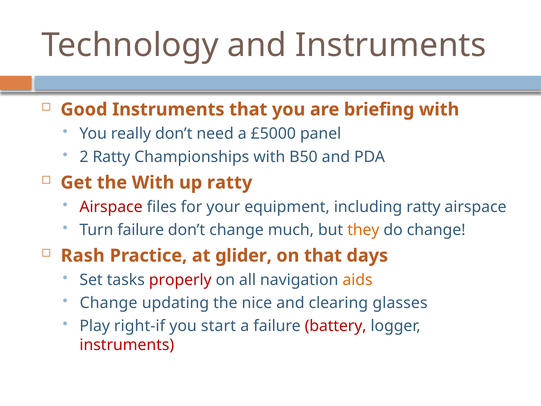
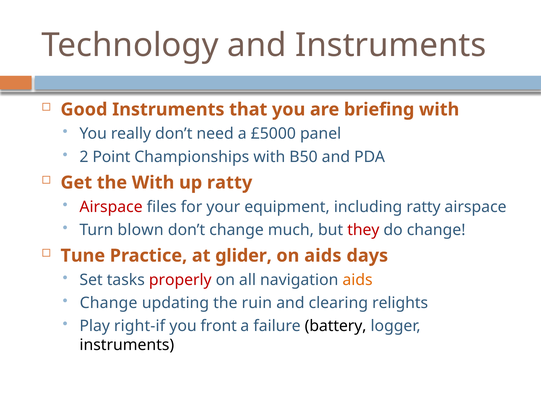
2 Ratty: Ratty -> Point (111, 157)
Turn failure: failure -> blown (141, 230)
they colour: orange -> red (363, 230)
Rash: Rash -> Tune (83, 255)
on that: that -> aids (323, 255)
nice: nice -> ruin (257, 303)
glasses: glasses -> relights (400, 303)
start: start -> front (219, 326)
battery colour: red -> black (336, 326)
instruments colour: red -> black (127, 345)
